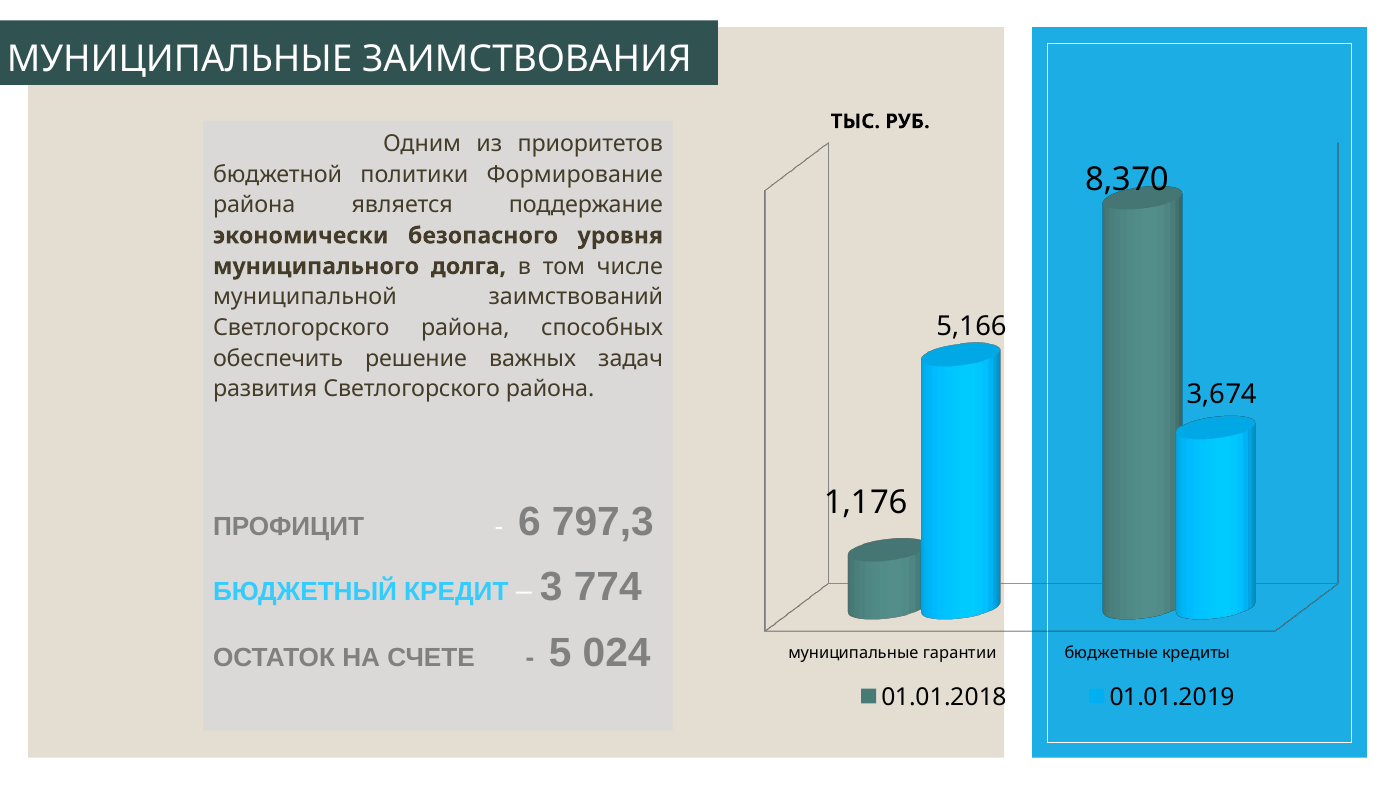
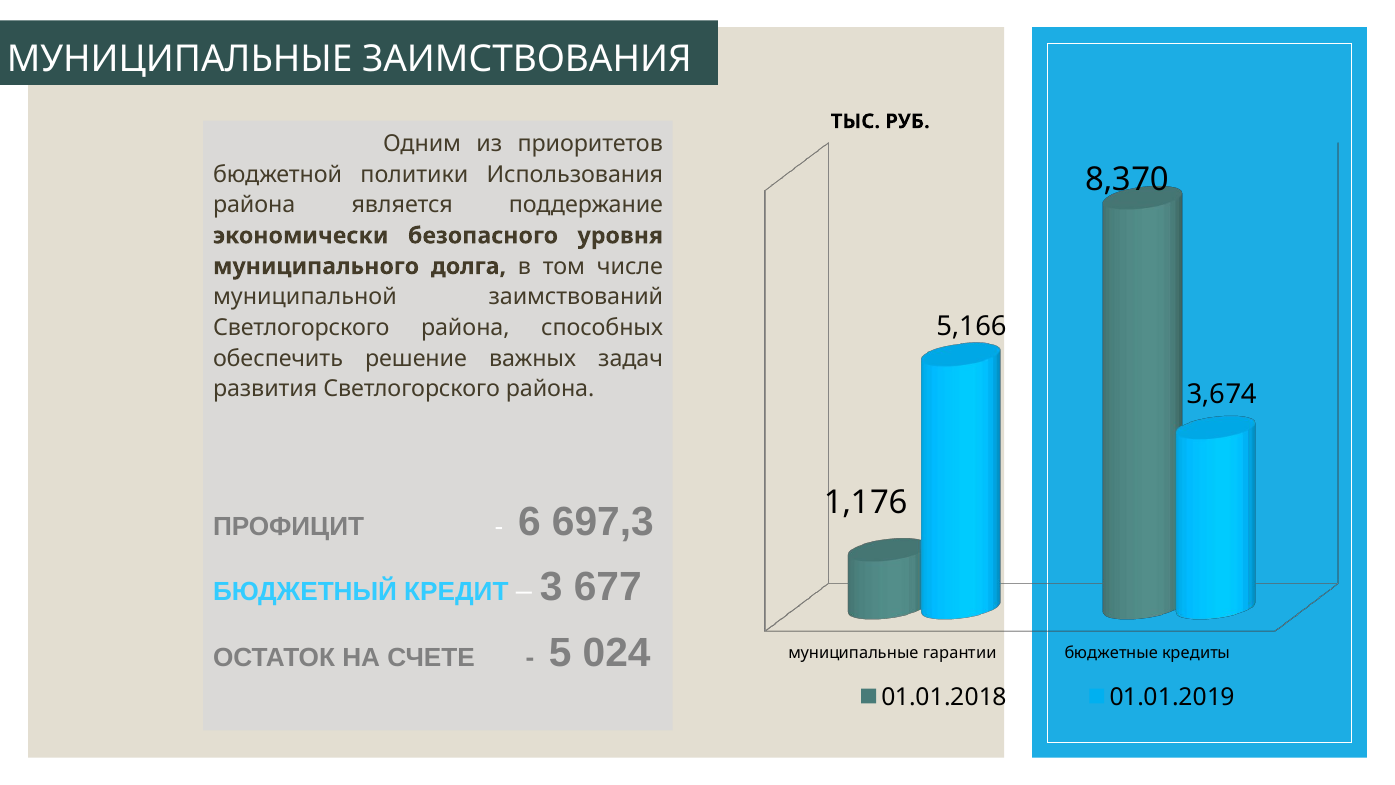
Формирование: Формирование -> Использования (575, 174)
797,3: 797,3 -> 697,3 (603, 522)
774: 774 -> 677 (608, 587)
